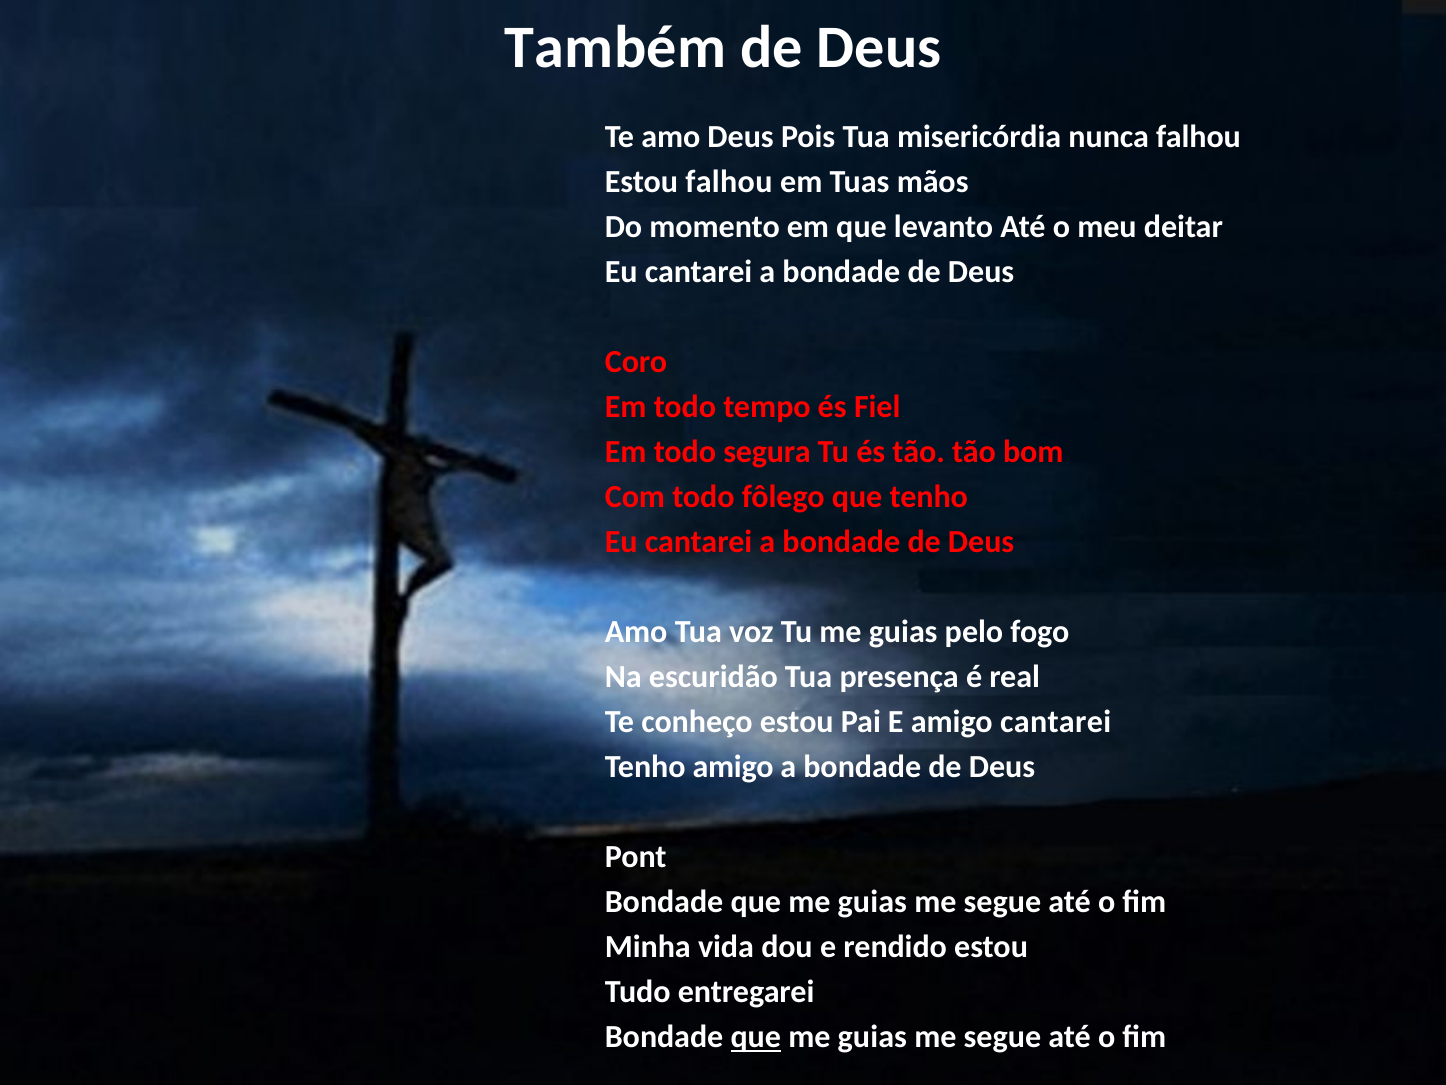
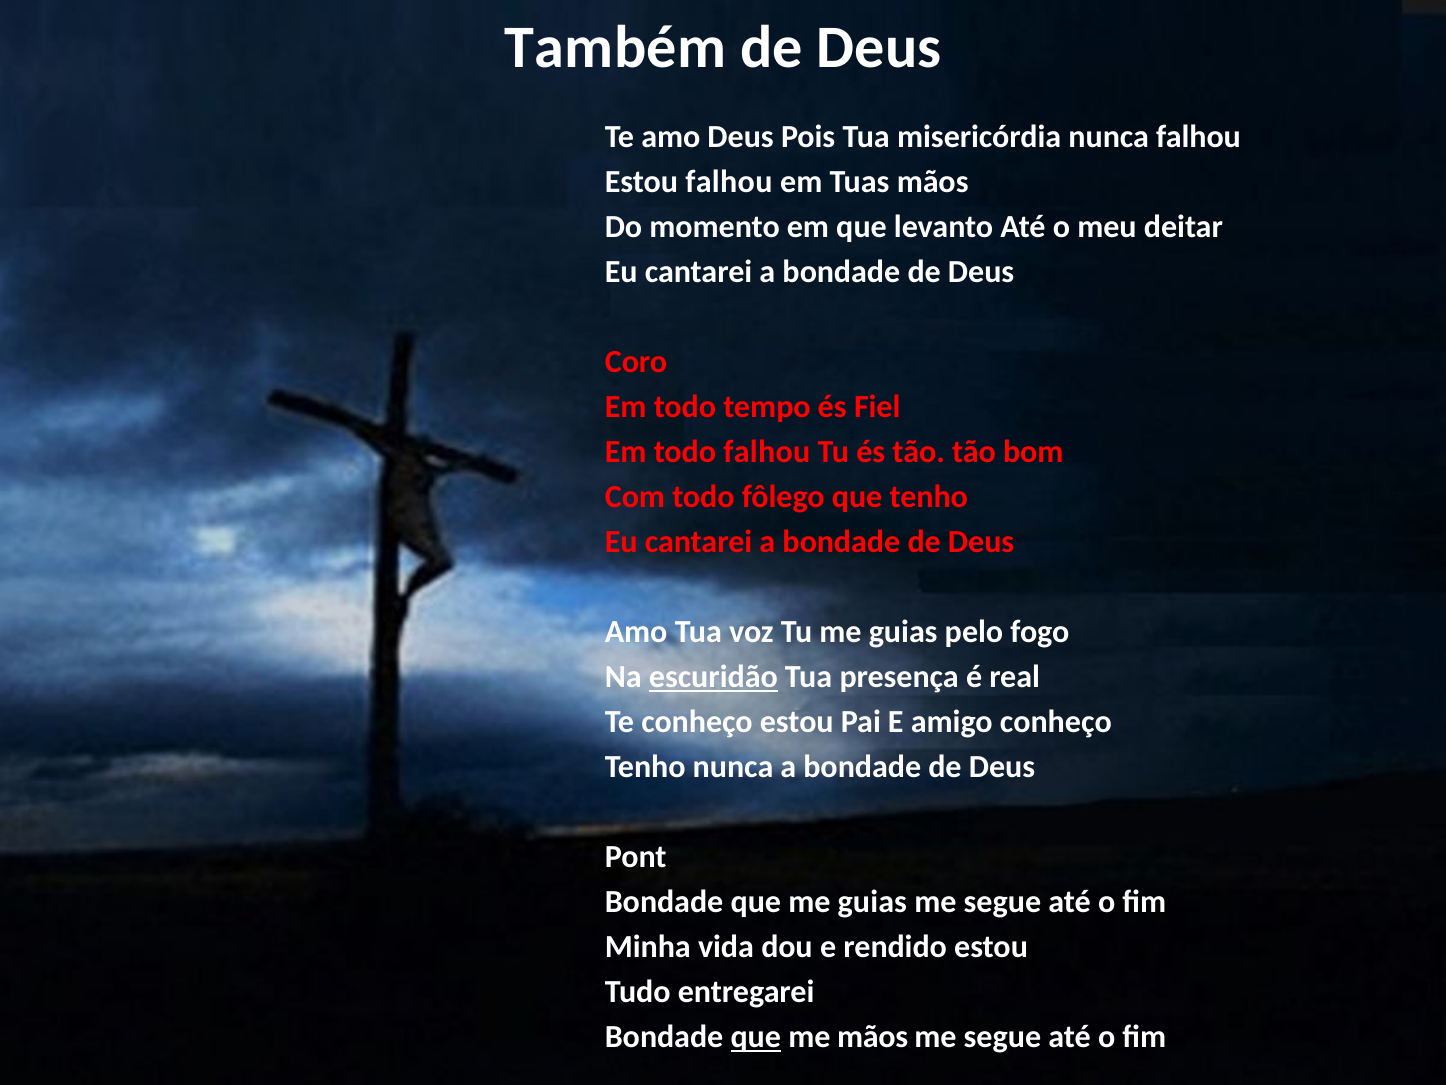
todo segura: segura -> falhou (767, 452)
escuridão underline: none -> present (713, 677)
amigo cantarei: cantarei -> conheço (1056, 722)
Tenho amigo: amigo -> nunca (733, 767)
guias: guias -> mãos (873, 1037)
